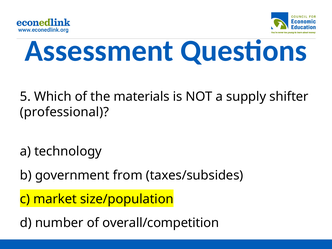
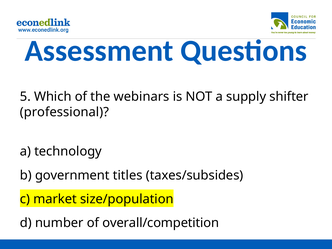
materials: materials -> webinars (142, 97)
from: from -> titles (128, 175)
